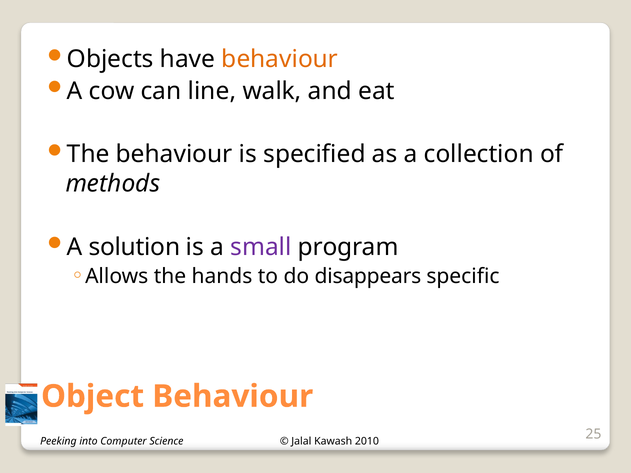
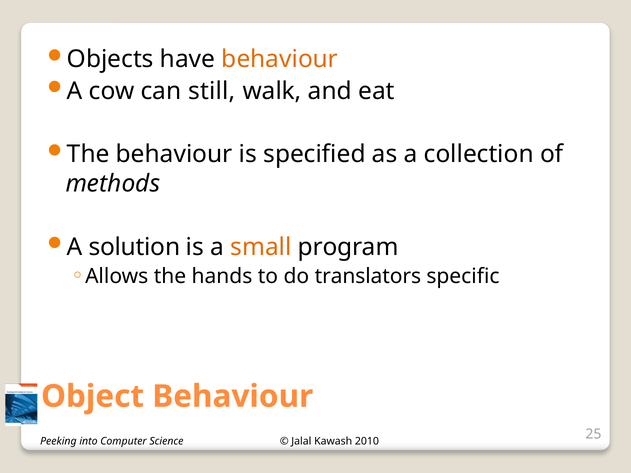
line: line -> still (212, 91)
small colour: purple -> orange (261, 247)
disappears: disappears -> translators (368, 276)
